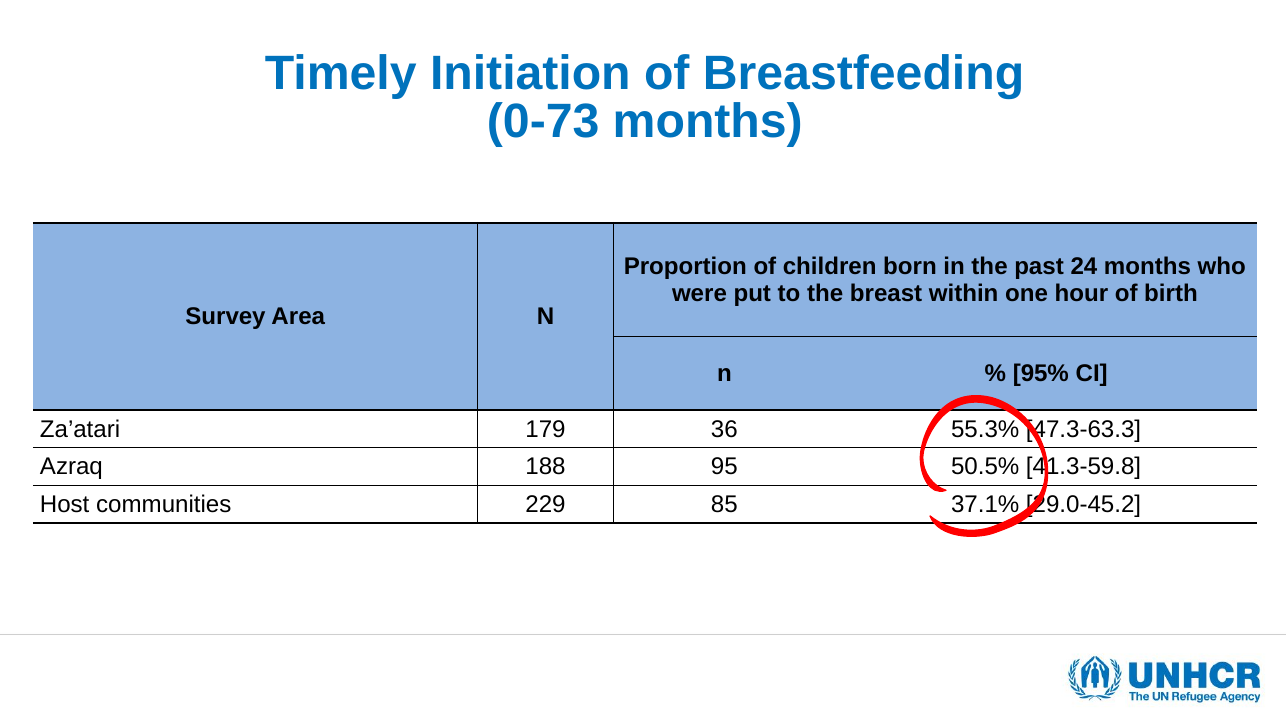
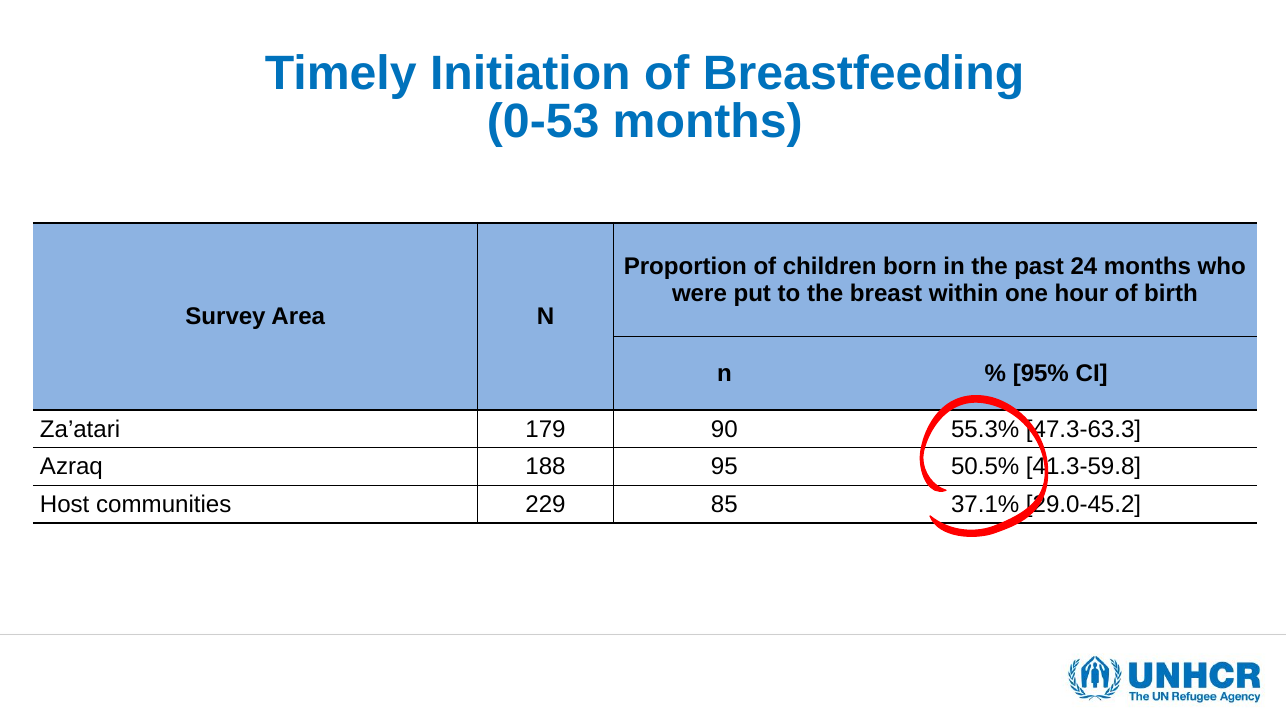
0-73: 0-73 -> 0-53 (543, 122)
36: 36 -> 90 (724, 429)
